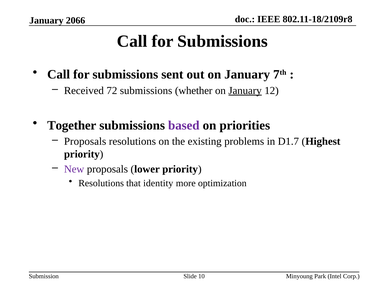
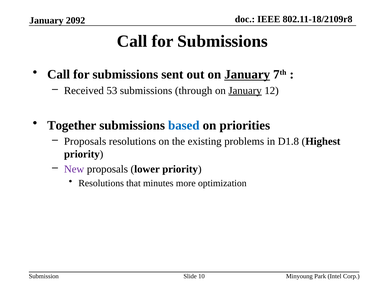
2066: 2066 -> 2092 (76, 21)
January underline: none -> present (247, 75)
72: 72 -> 53 (112, 91)
whether: whether -> through (194, 91)
based colour: purple -> blue (184, 126)
D1.7: D1.7 -> D1.8 (288, 142)
identity: identity -> minutes (158, 184)
